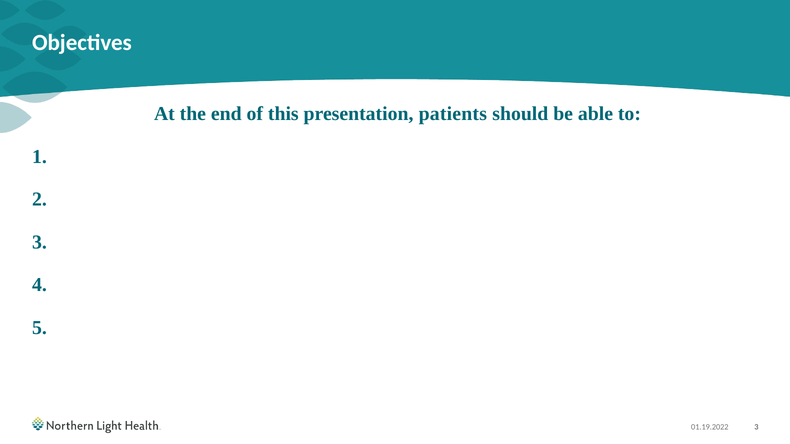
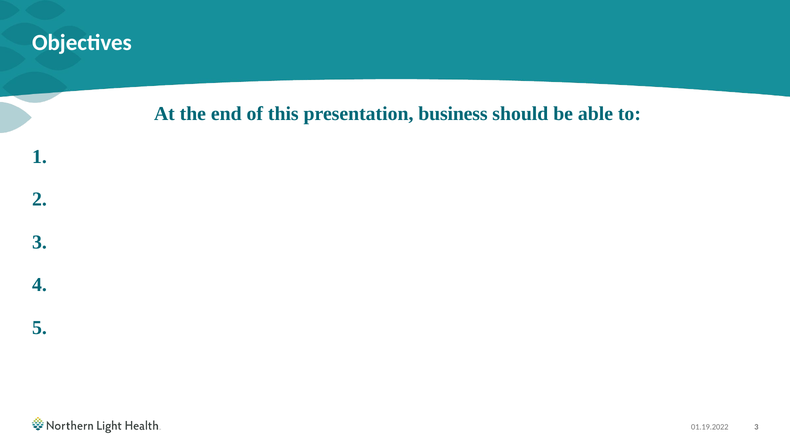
patients: patients -> business (453, 114)
